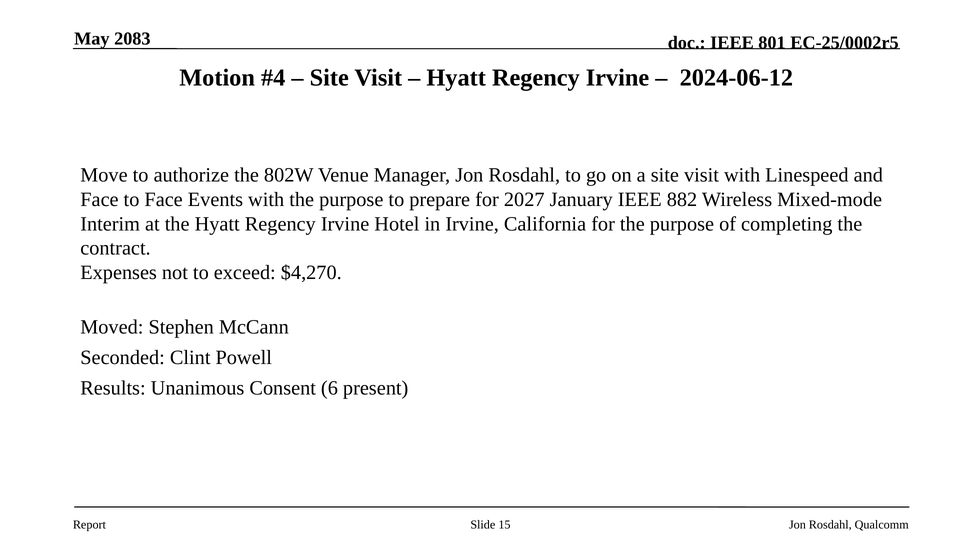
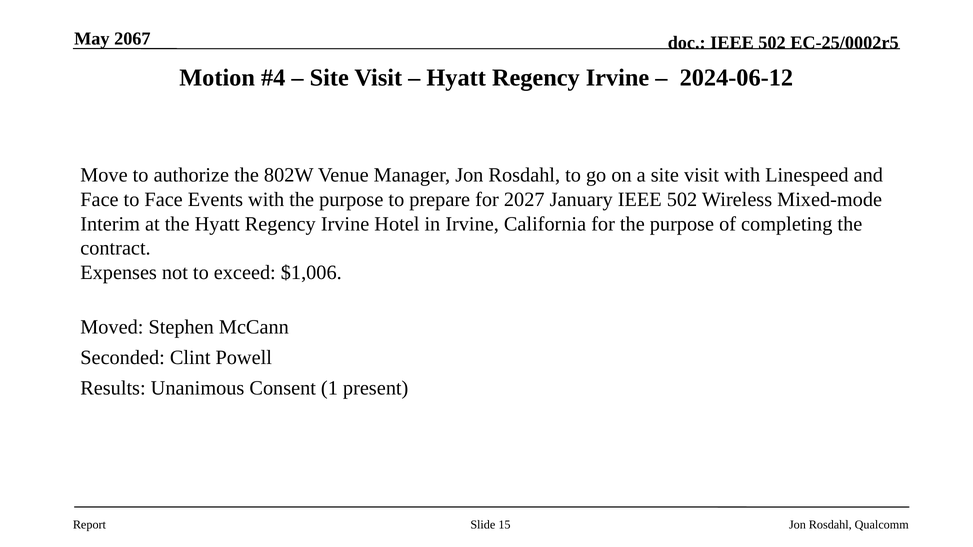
2083: 2083 -> 2067 (132, 39)
801: 801 -> 502 (772, 43)
January IEEE 882: 882 -> 502 (682, 200)
$4,270: $4,270 -> $1,006 (311, 273)
6: 6 -> 1 (329, 388)
